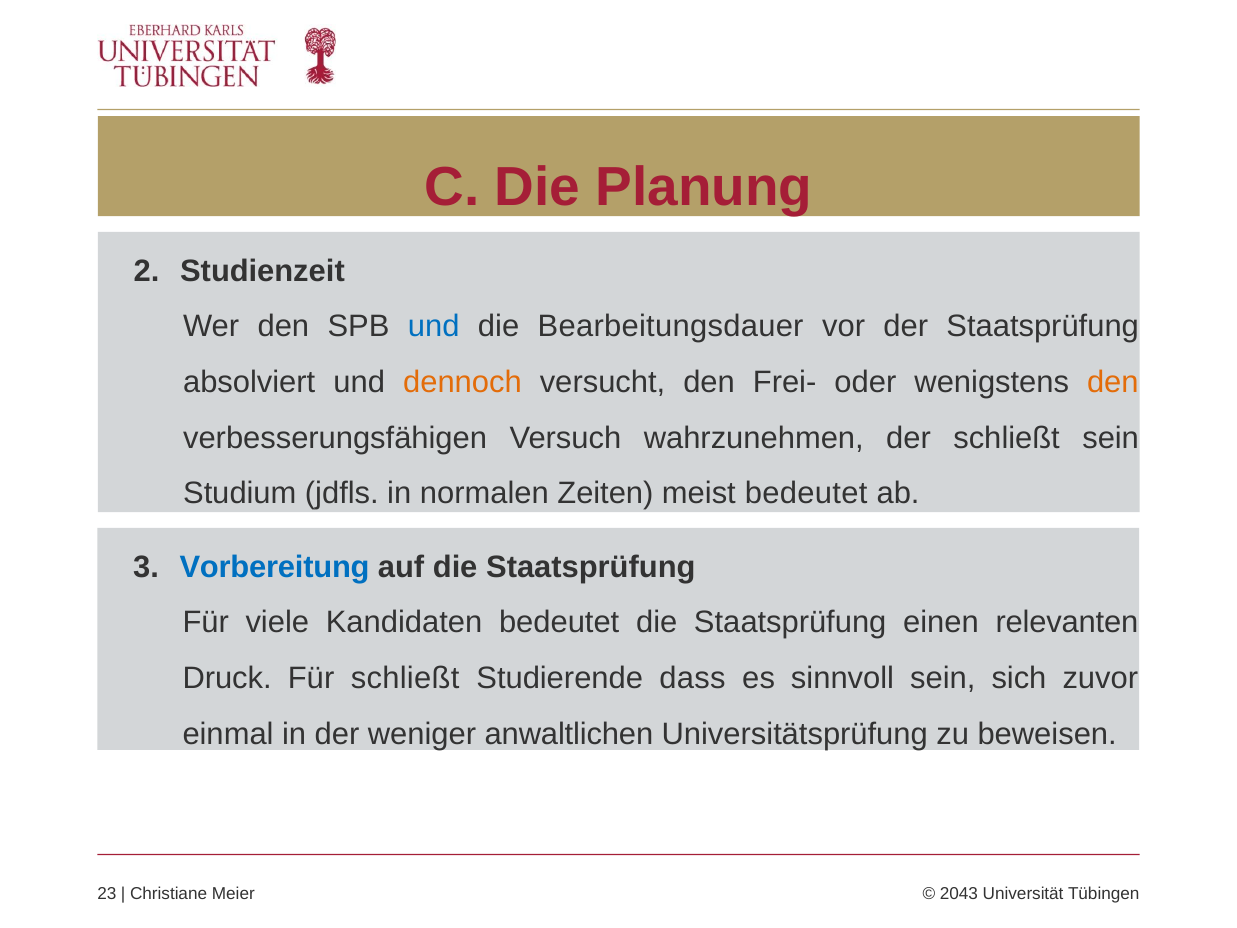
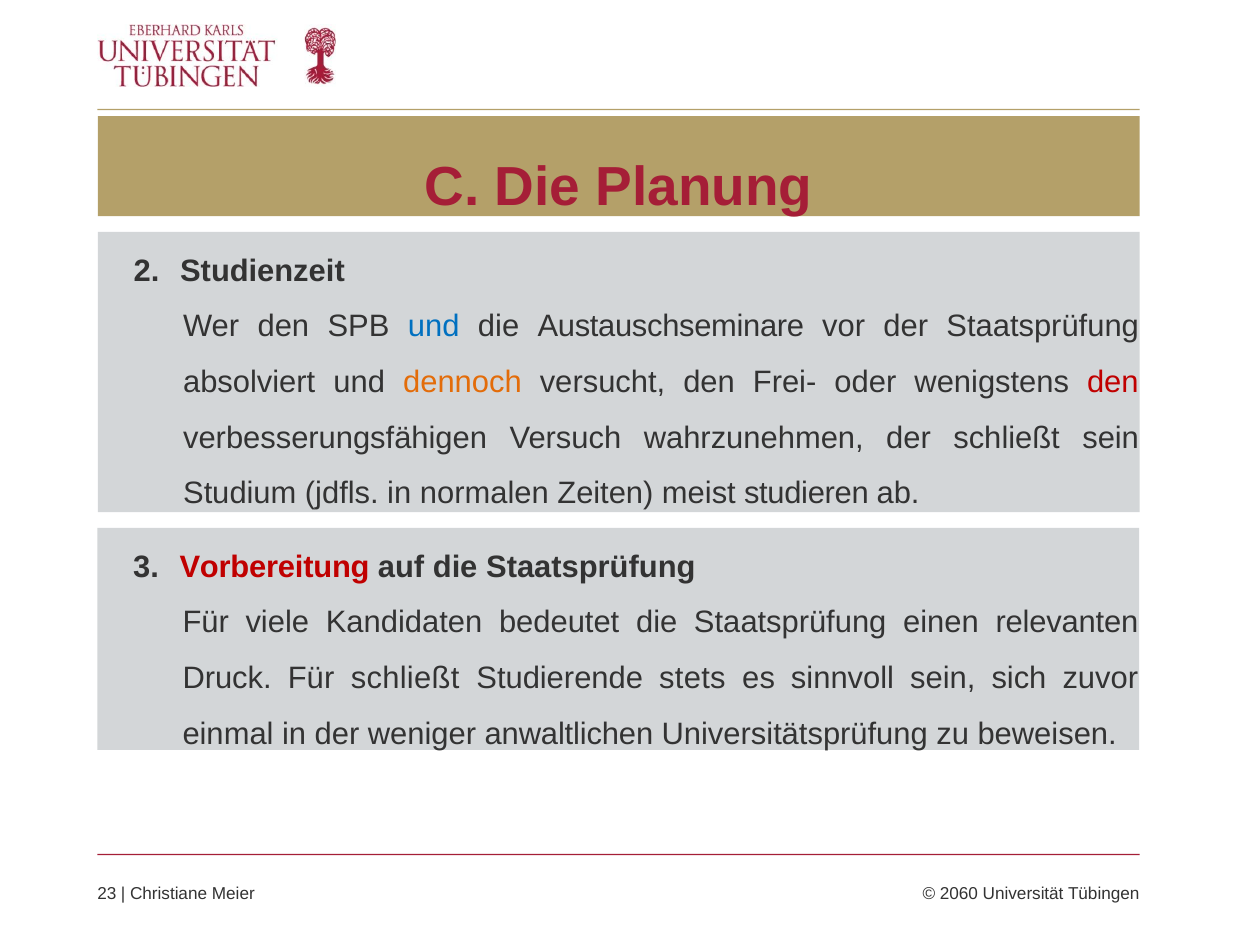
Bearbeitungsdauer: Bearbeitungsdauer -> Austauschseminare (671, 327)
den colour: orange -> red (1113, 382)
meist bedeutet: bedeutet -> studieren (806, 494)
Vorbereitung colour: blue -> red (275, 567)
dass: dass -> stets (692, 678)
2043: 2043 -> 2060 (959, 894)
